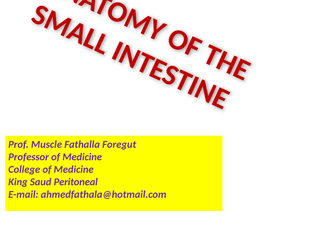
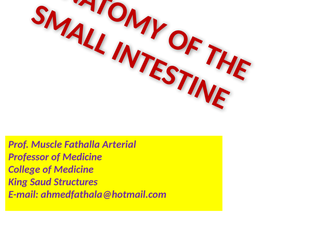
Foregut: Foregut -> Arterial (119, 145)
Peritoneal: Peritoneal -> Structures (76, 182)
